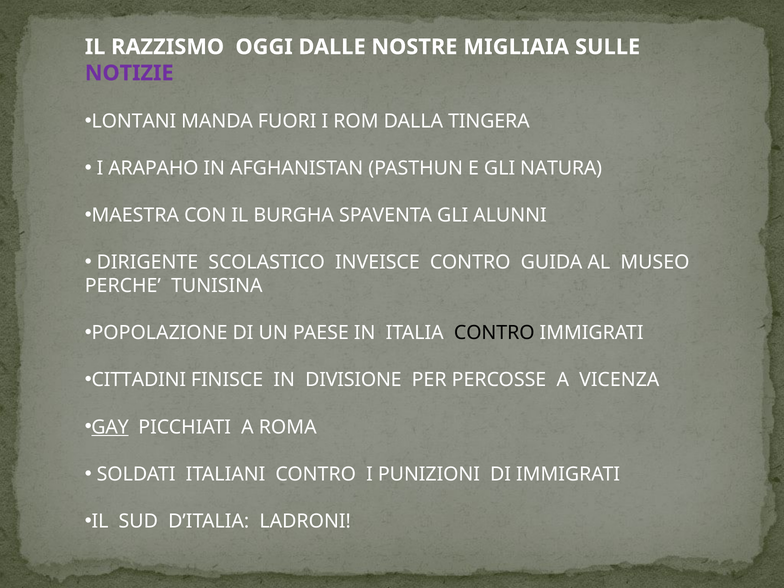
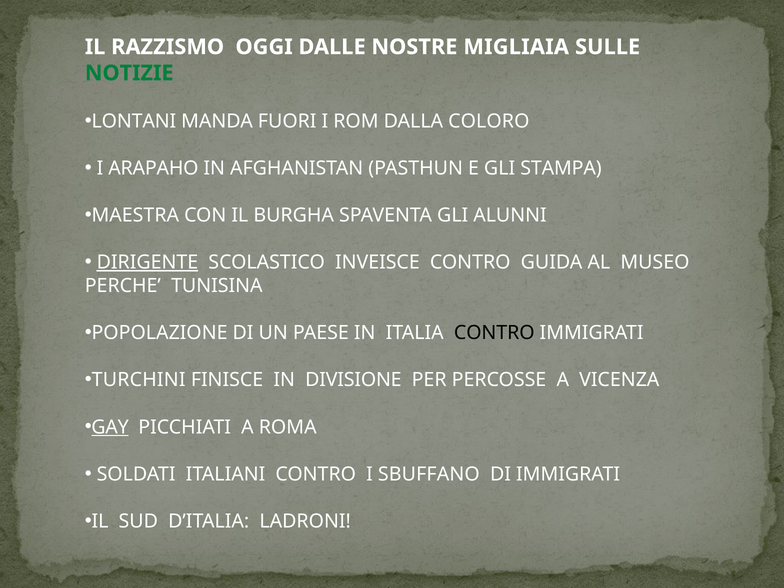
NOTIZIE colour: purple -> green (129, 73)
TINGERA: TINGERA -> COLORO (489, 121)
NATURA: NATURA -> STAMPA (561, 168)
DIRIGENTE underline: none -> present (147, 262)
CITTADINI: CITTADINI -> TURCHINI (139, 380)
PUNIZIONI: PUNIZIONI -> SBUFFANO (429, 474)
